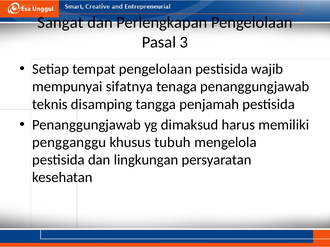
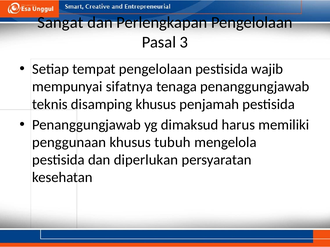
disamping tangga: tangga -> khusus (156, 104)
pengganggu: pengganggu -> penggunaan (69, 143)
lingkungan: lingkungan -> diperlukan (146, 160)
